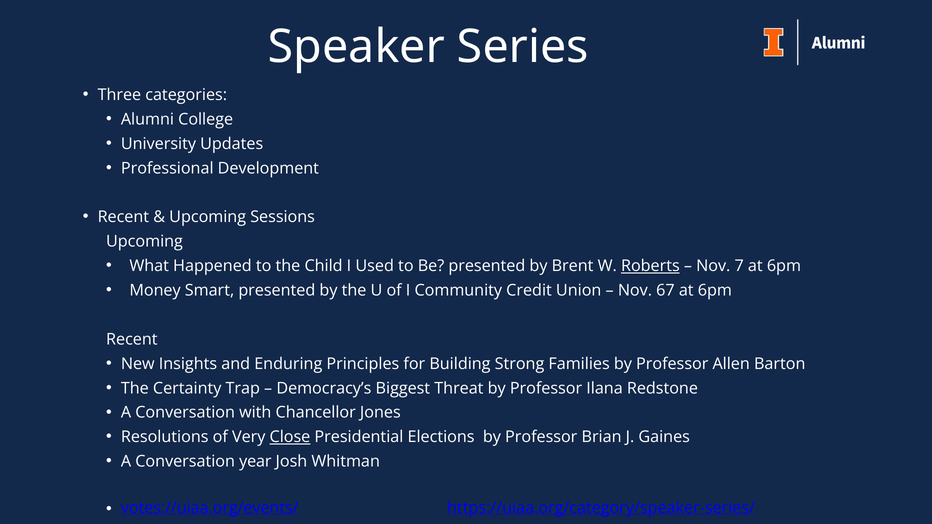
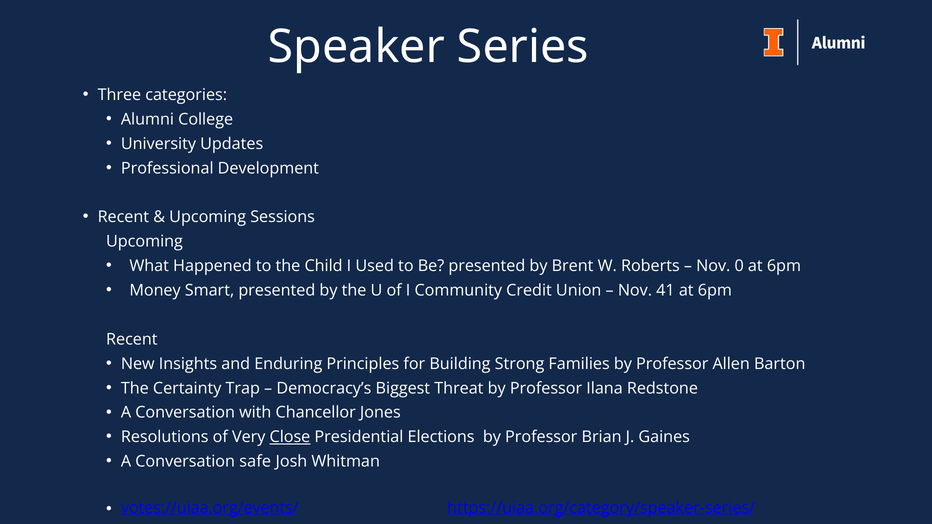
Roberts underline: present -> none (650, 266)
7: 7 -> 0 (739, 266)
67: 67 -> 41 (665, 291)
year: year -> safe (255, 462)
